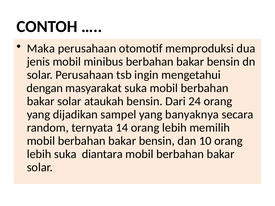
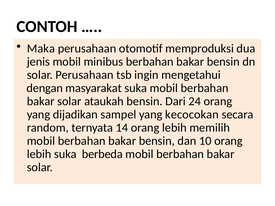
banyaknya: banyaknya -> kecocokan (192, 115)
diantara: diantara -> berbeda (102, 154)
